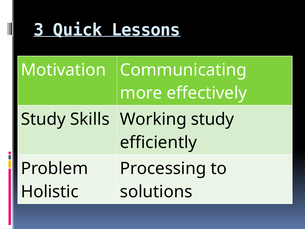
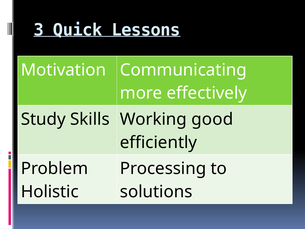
Working study: study -> good (212, 119)
